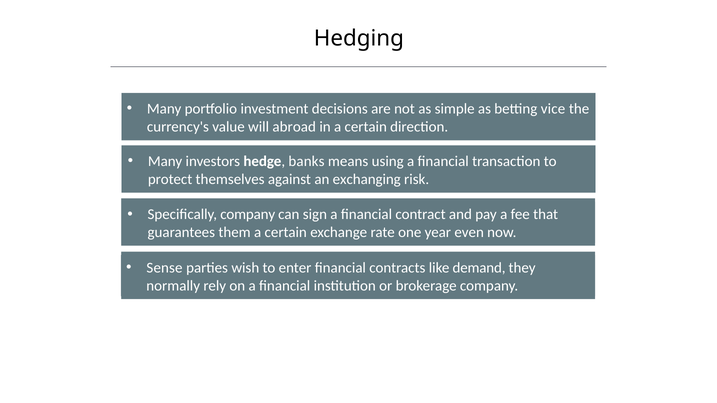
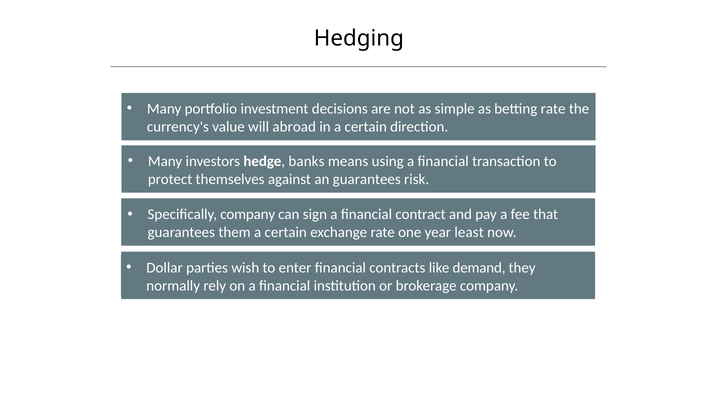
betting vice: vice -> rate (553, 109)
an exchanging: exchanging -> guarantees (367, 179)
even: even -> least (469, 233)
Sense: Sense -> Dollar (165, 268)
